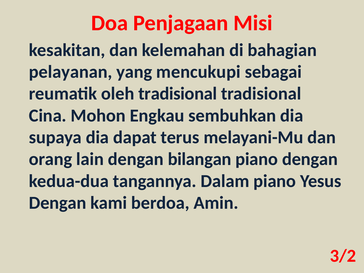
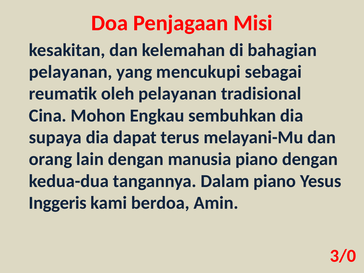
oleh tradisional: tradisional -> pelayanan (178, 94)
bilangan: bilangan -> manusia (200, 159)
Dengan: Dengan -> Inggeris (58, 203)
3/2: 3/2 -> 3/0 (343, 256)
